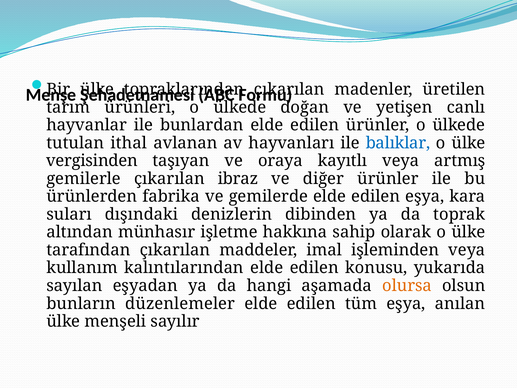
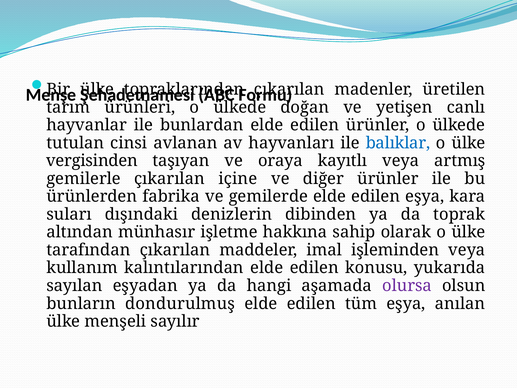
ithal: ithal -> cinsi (129, 143)
ibraz: ibraz -> içine (238, 179)
olursa colour: orange -> purple (407, 286)
düzenlemeler: düzenlemeler -> dondurulmuş (180, 303)
